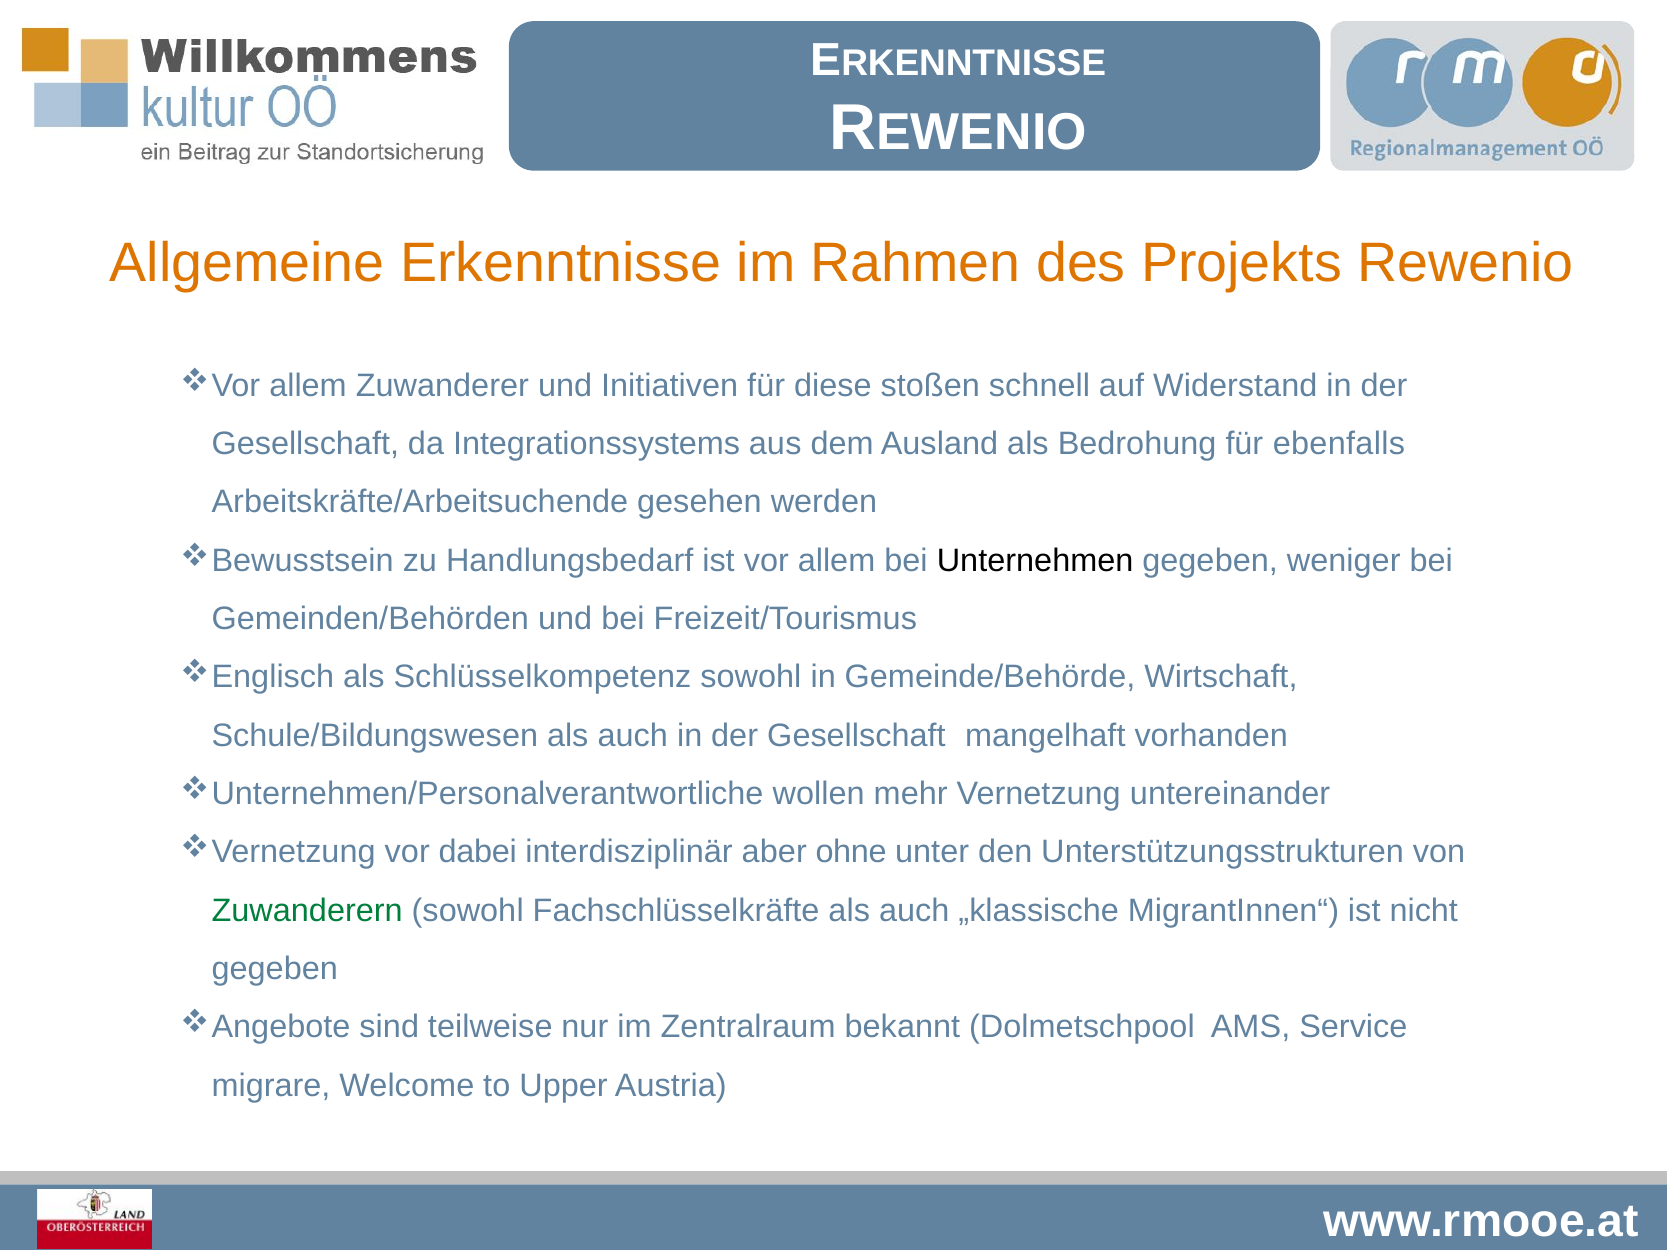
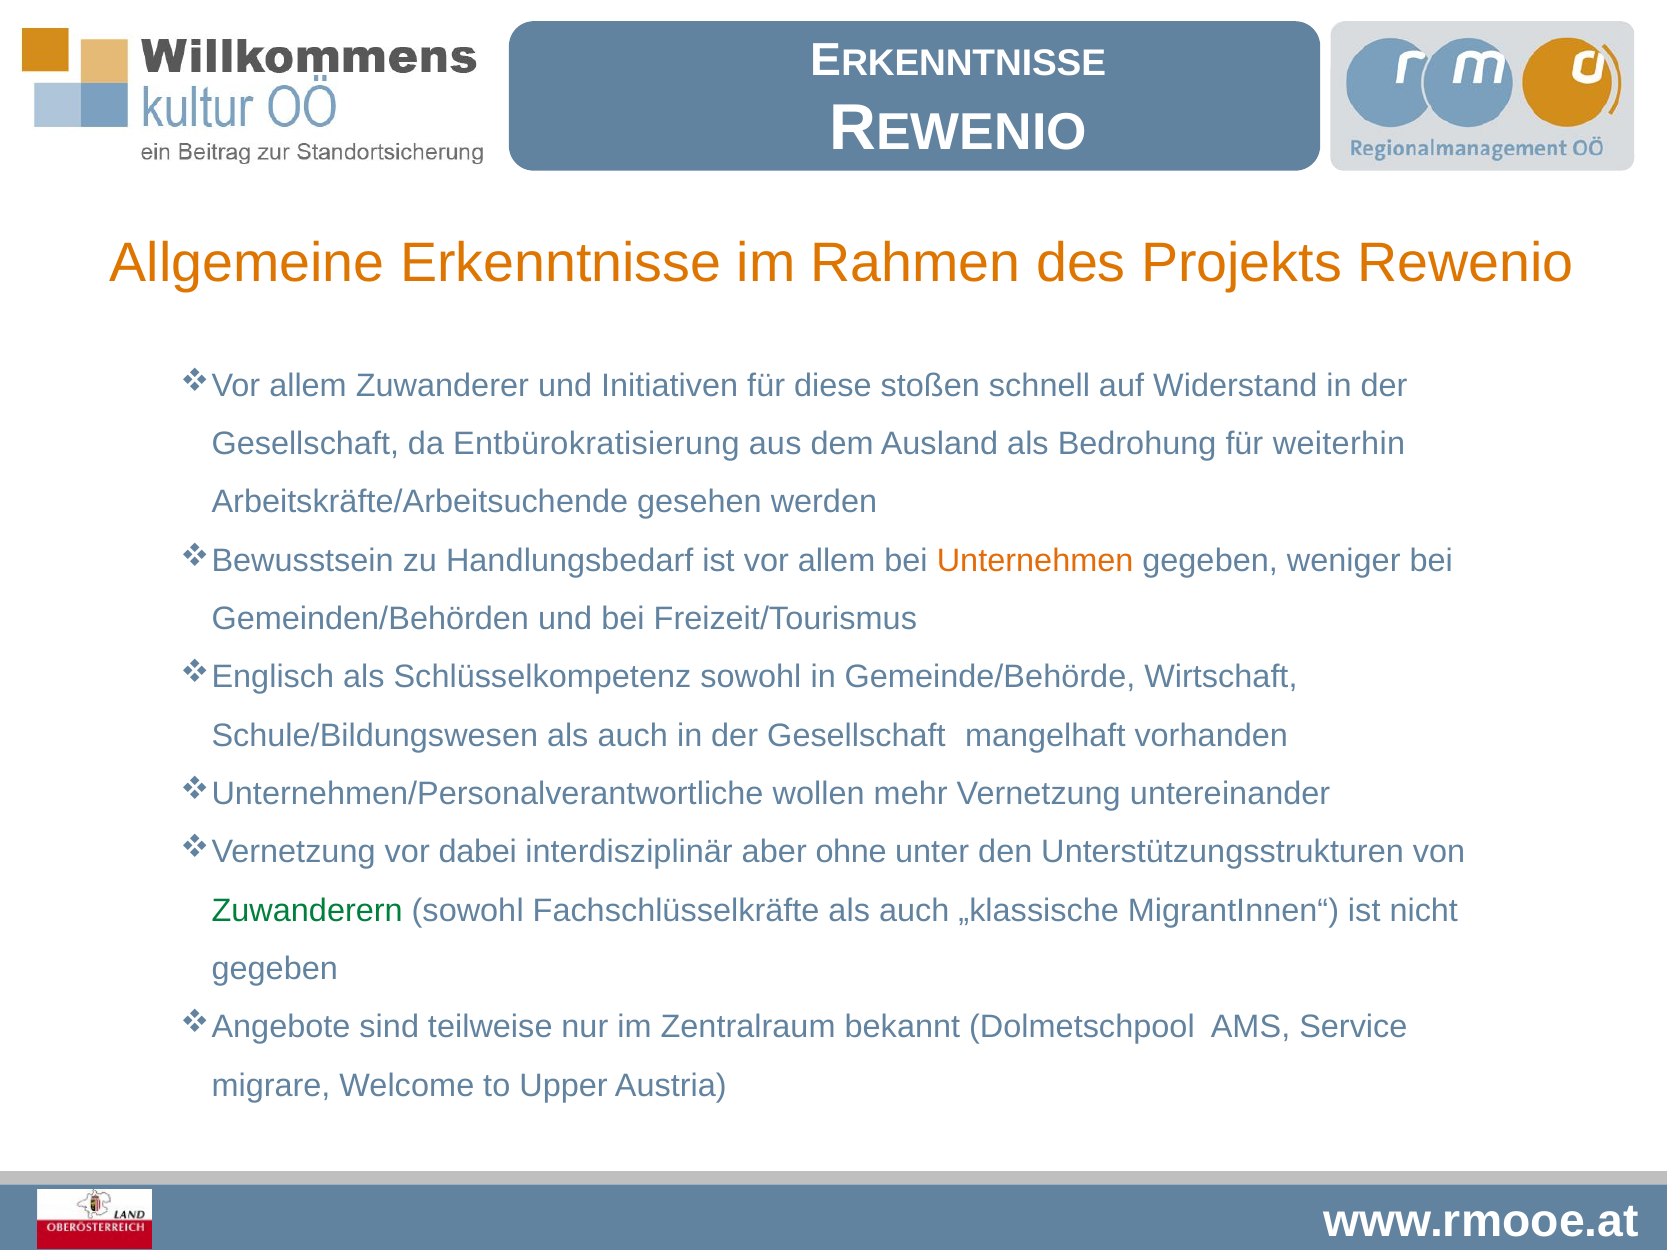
Integrationssystems: Integrationssystems -> Entbürokratisierung (596, 444)
ebenfalls: ebenfalls -> weiterhin (1339, 444)
Unternehmen colour: black -> orange (1035, 561)
